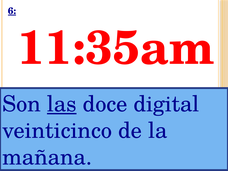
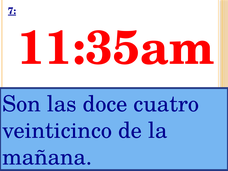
6: 6 -> 7 (12, 11)
las underline: present -> none (62, 104)
digital: digital -> cuatro (166, 104)
